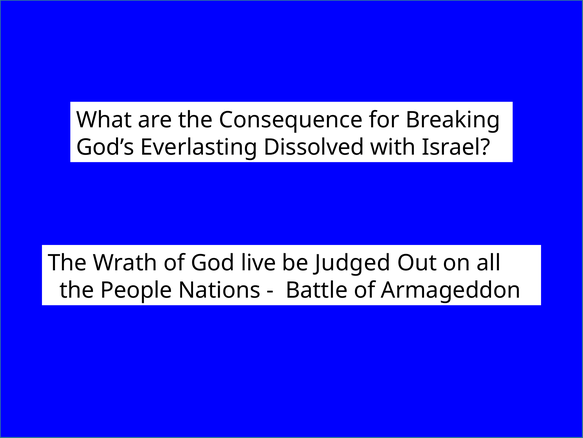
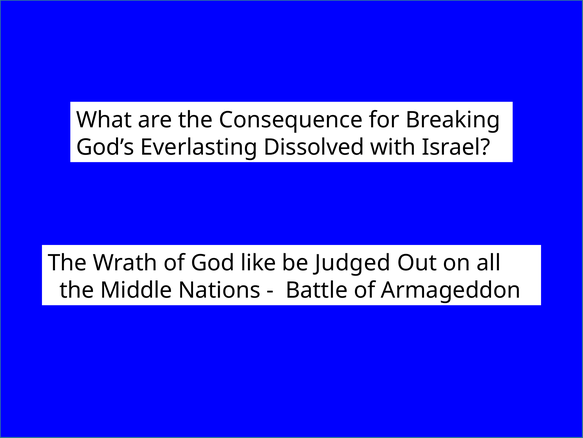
live: live -> like (258, 263)
People: People -> Middle (136, 290)
